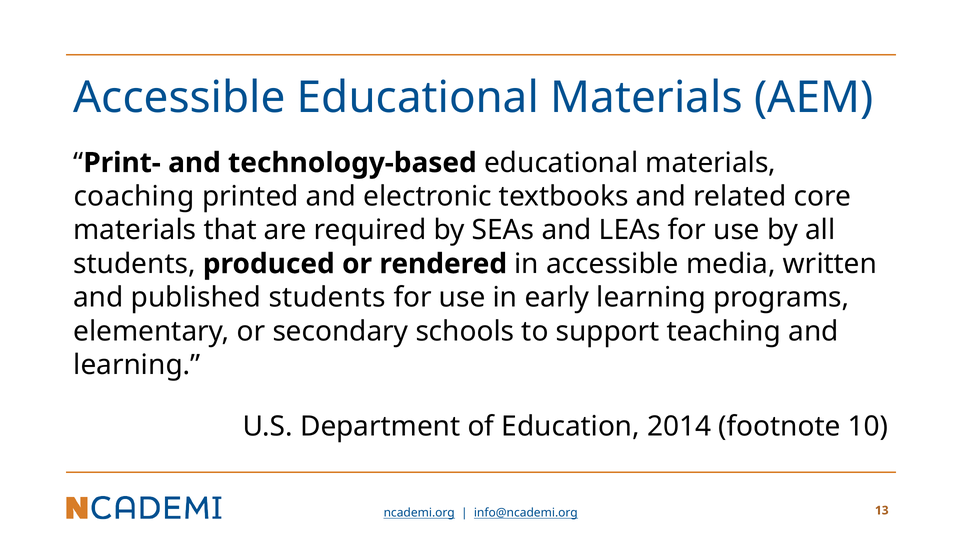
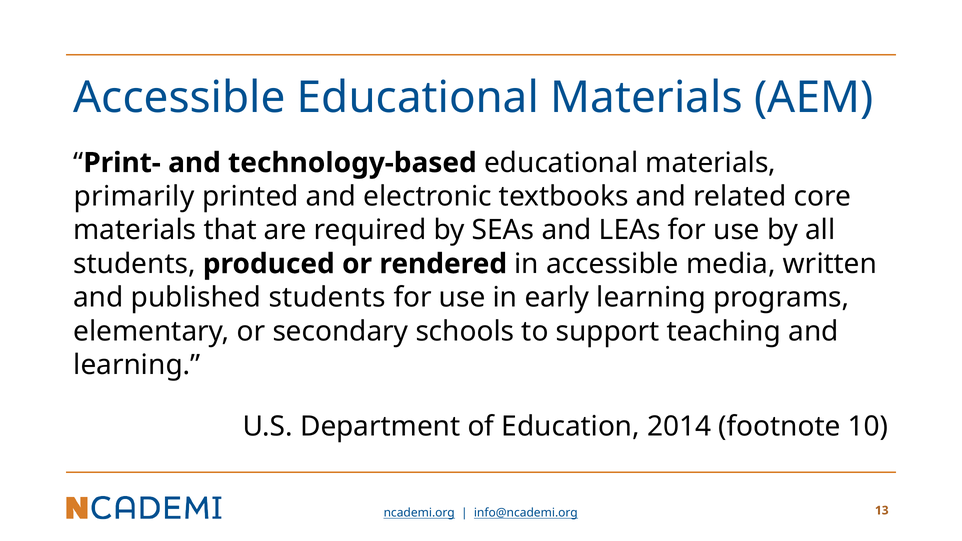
coaching: coaching -> primarily (134, 197)
